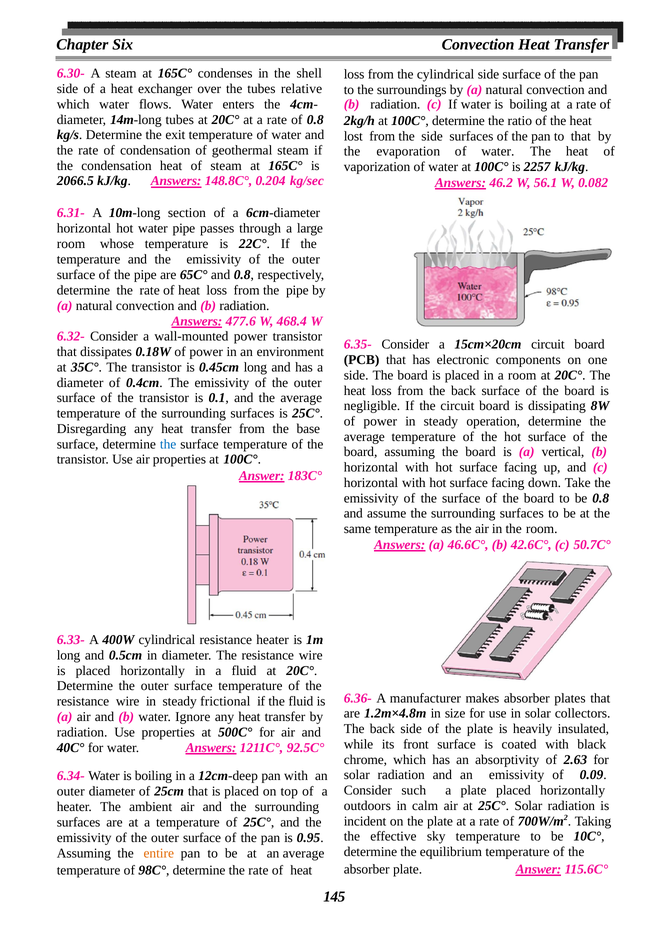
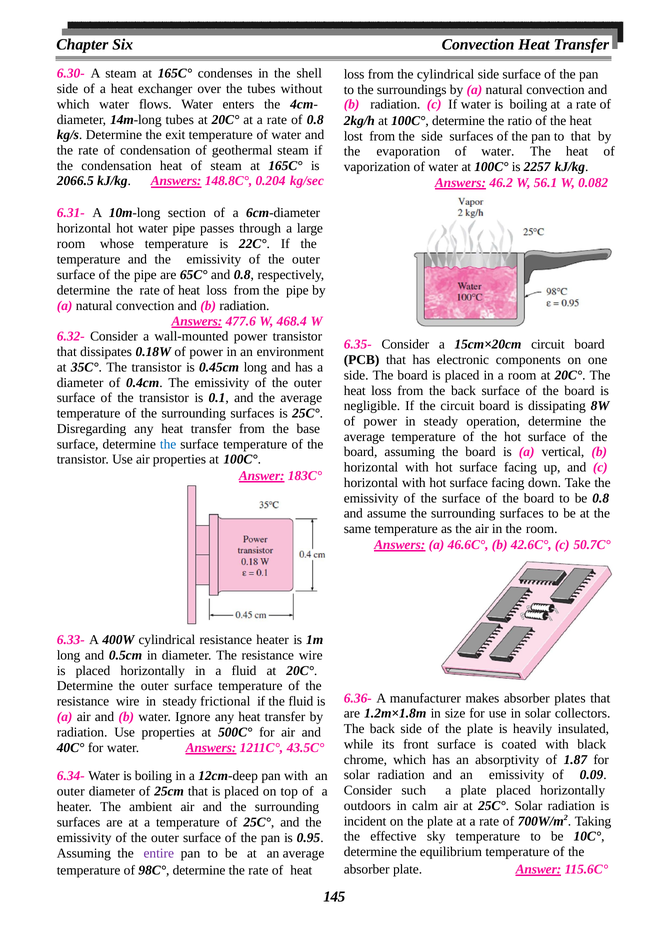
relative: relative -> without (302, 89)
1.2m×4.8m: 1.2m×4.8m -> 1.2m×1.8m (395, 714)
92.5C°: 92.5C° -> 43.5C° (306, 748)
2.63: 2.63 -> 1.87 (575, 760)
entire colour: orange -> purple (159, 854)
